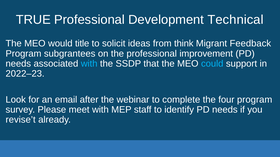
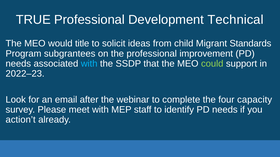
think: think -> child (184, 44)
Feedback: Feedback -> Standards (250, 44)
could colour: light blue -> light green (212, 64)
four program: program -> capacity (255, 100)
revise’t: revise’t -> action’t (21, 120)
